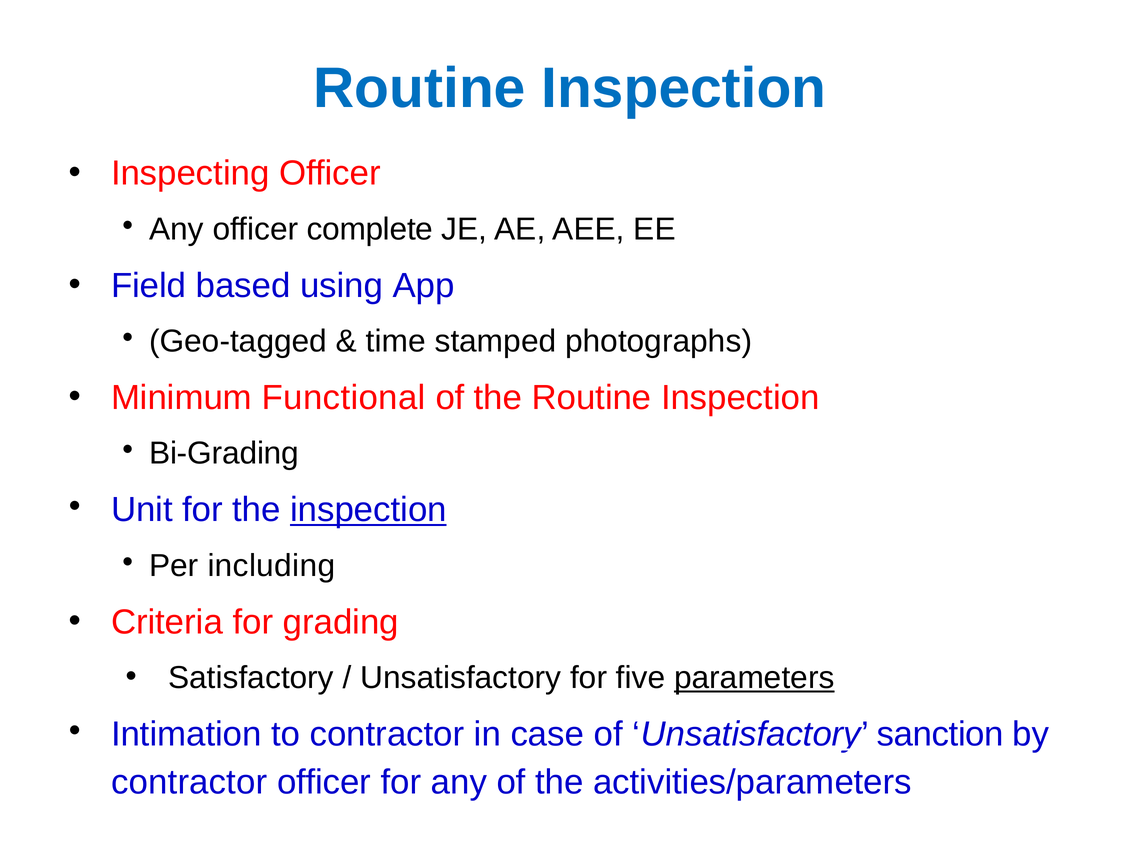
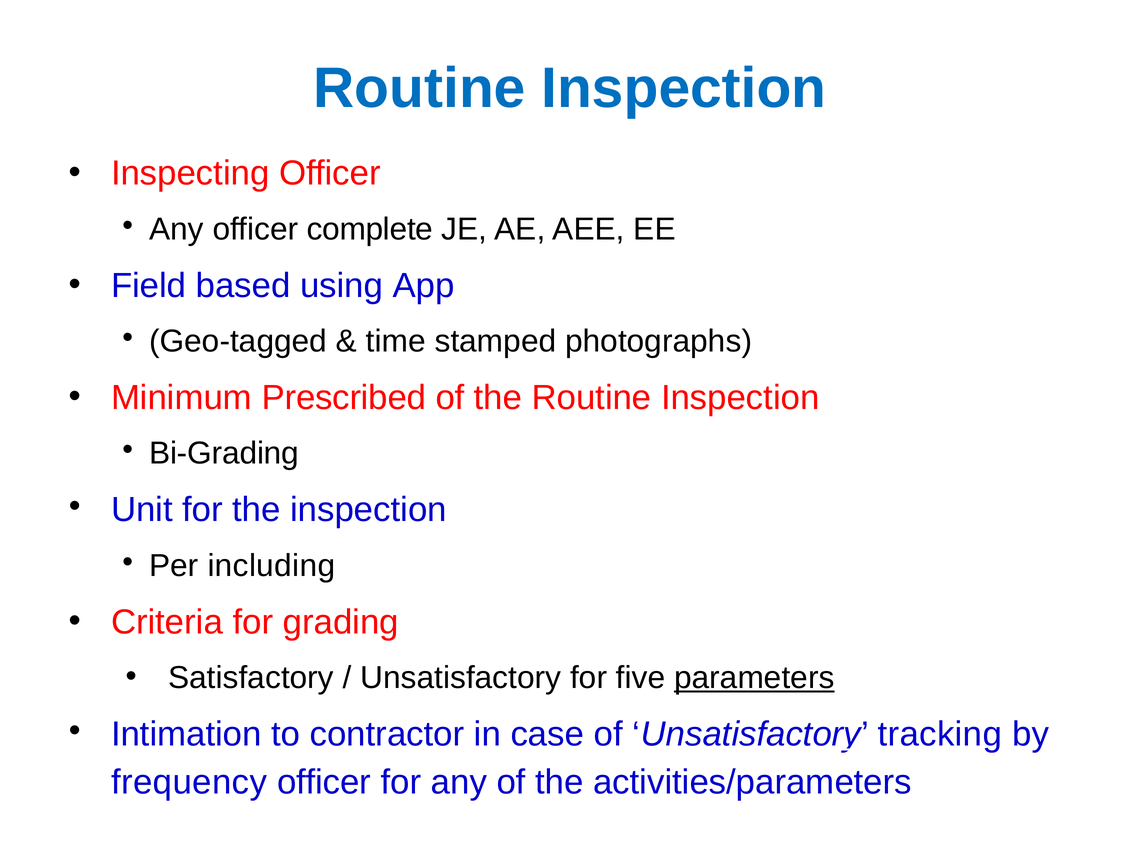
Functional: Functional -> Prescribed (344, 398)
inspection underline: present -> none (368, 510)
sanction: sanction -> tracking (940, 734)
contractor: contractor -> frequency (189, 782)
